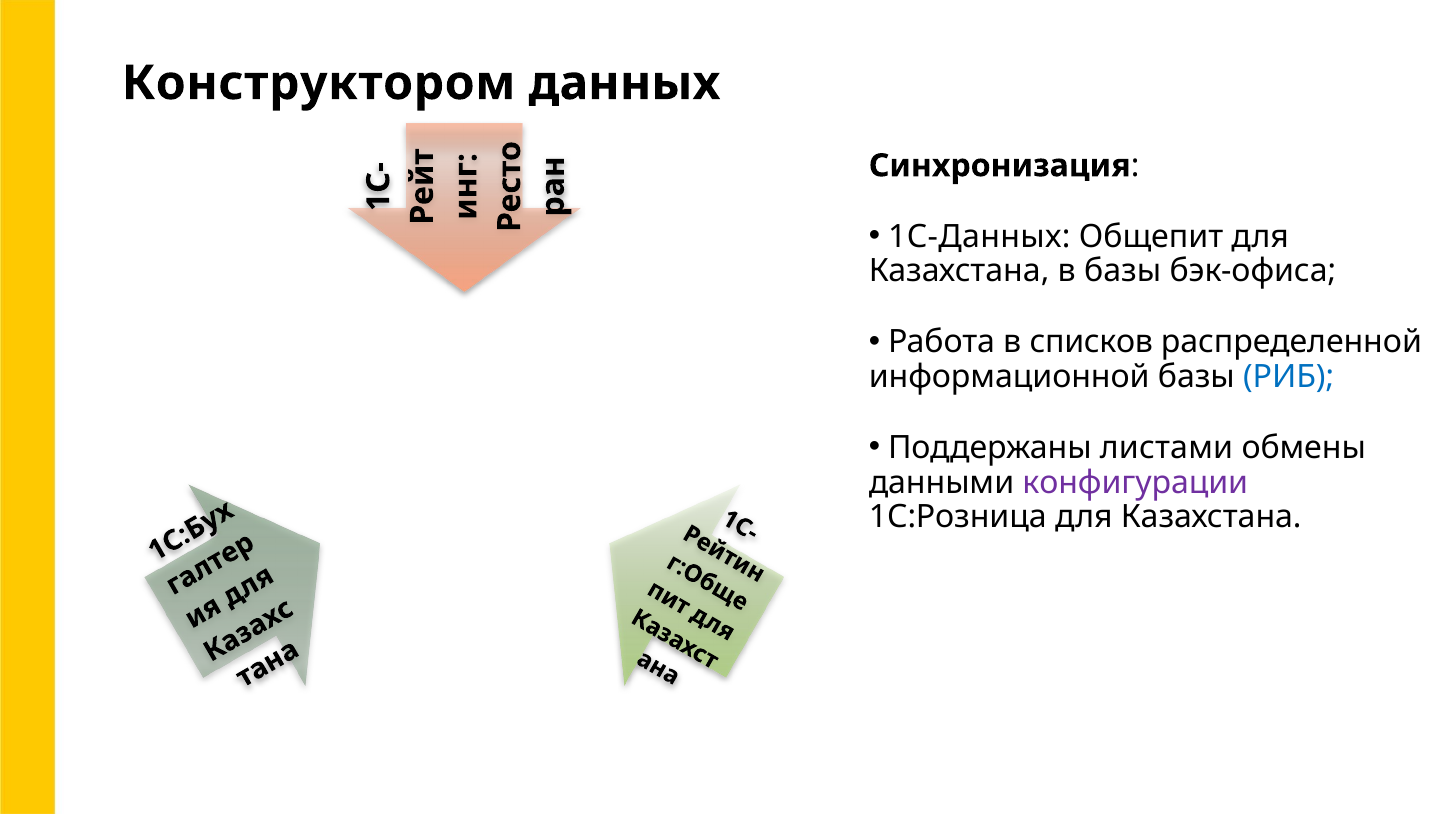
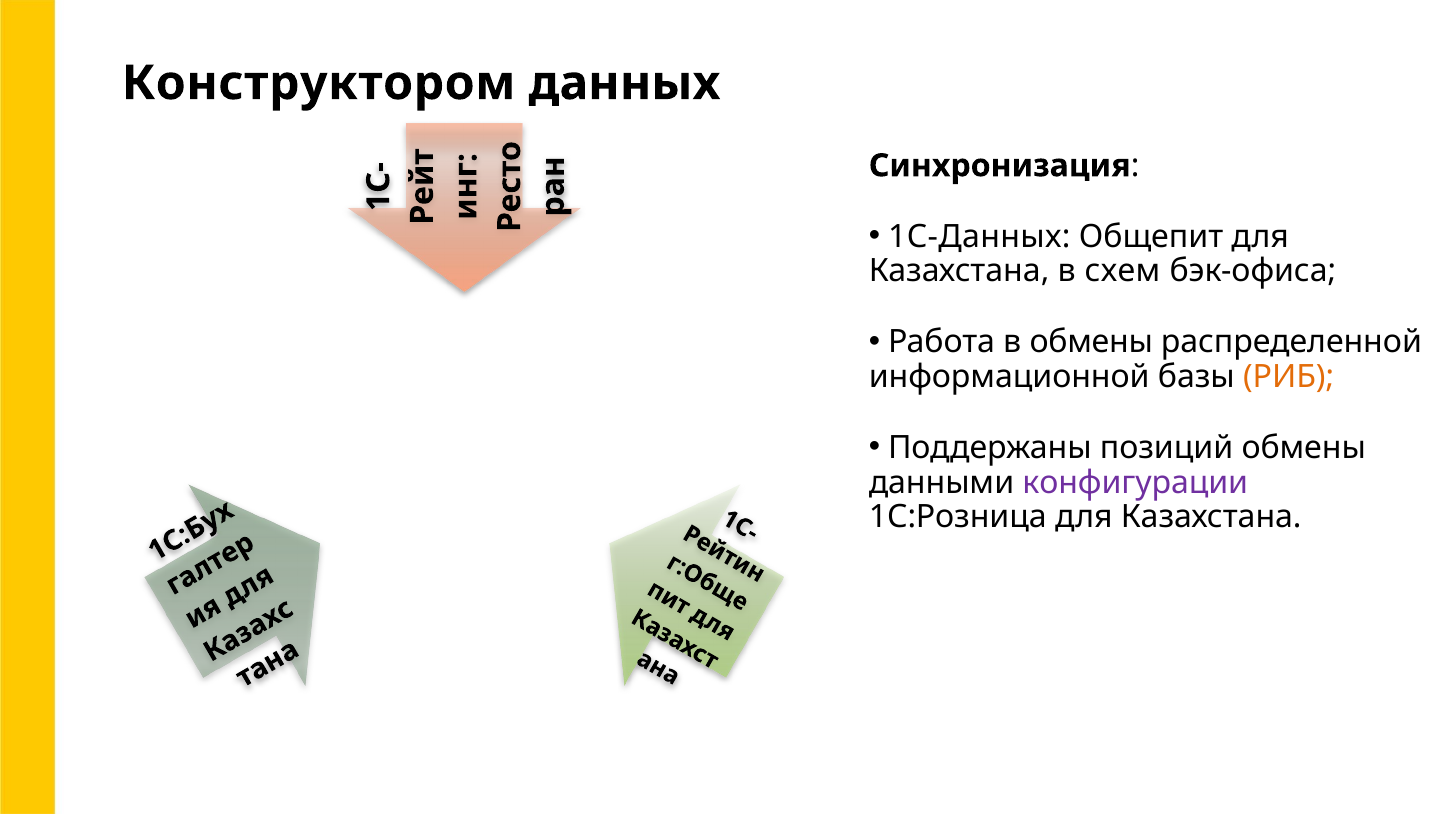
в базы: базы -> схем (1122, 271)
в списков: списков -> обмены (1091, 342)
РИБ colour: blue -> orange (1289, 377)
листами: листами -> позиций (1167, 448)
